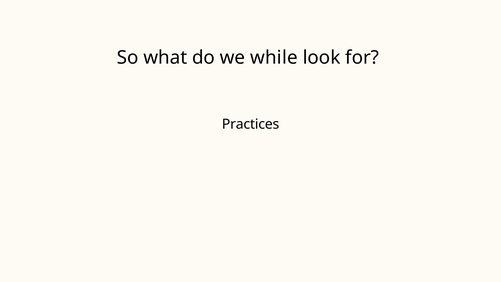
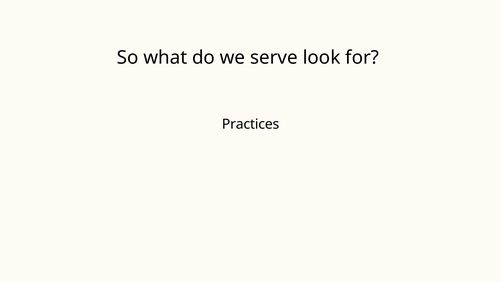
while: while -> serve (274, 58)
